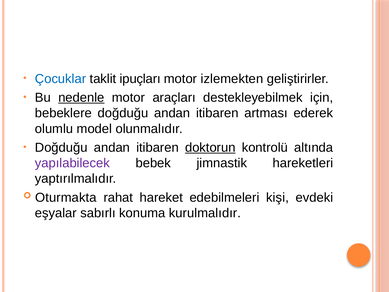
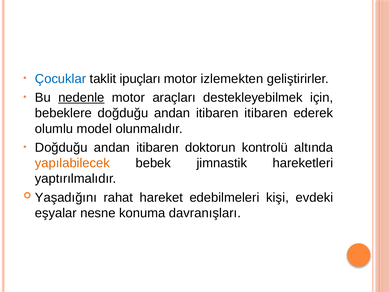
itibaren artması: artması -> itibaren (266, 113)
doktorun underline: present -> none (210, 147)
yapılabilecek colour: purple -> orange (72, 163)
Oturmakta: Oturmakta -> Yaşadığını (66, 197)
sabırlı: sabırlı -> nesne (98, 213)
kurulmalıdır: kurulmalıdır -> davranışları (205, 213)
